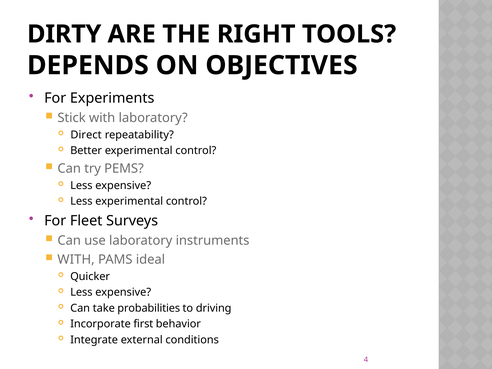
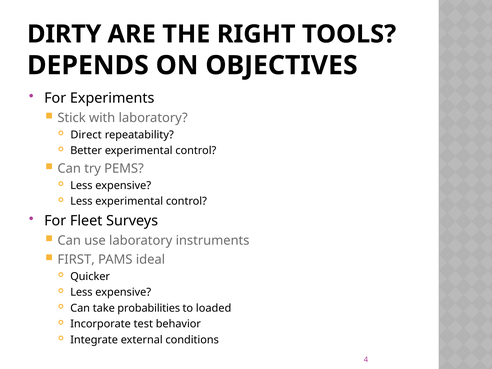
WITH: WITH -> FIRST (76, 259)
driving: driving -> loaded (214, 308)
first: first -> test (143, 324)
